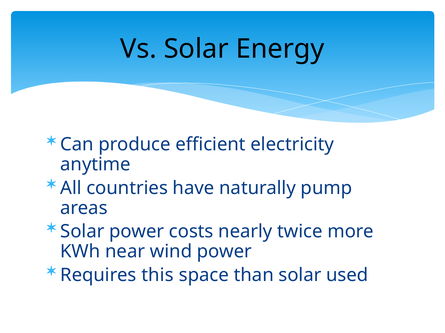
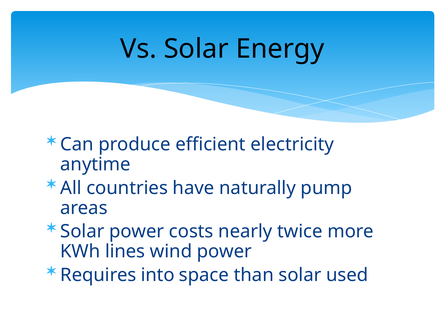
near: near -> lines (125, 252)
this: this -> into (158, 276)
